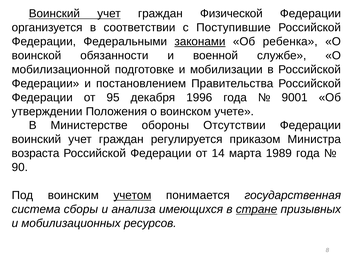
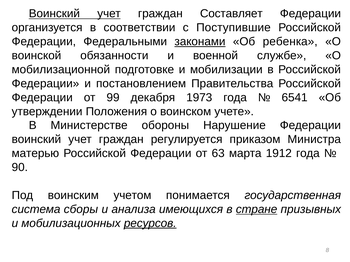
Физической: Физической -> Составляет (231, 14)
95: 95 -> 99 (113, 98)
1996: 1996 -> 1973 (199, 98)
9001: 9001 -> 6541 (295, 98)
Отсутствии: Отсутствии -> Нарушение (234, 126)
возраста: возраста -> матерью (35, 154)
14: 14 -> 63 (218, 154)
1989: 1989 -> 1912 (279, 154)
учетом underline: present -> none (132, 196)
ресурсов underline: none -> present (150, 224)
